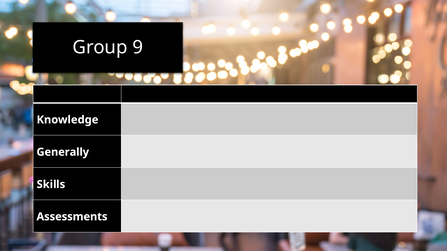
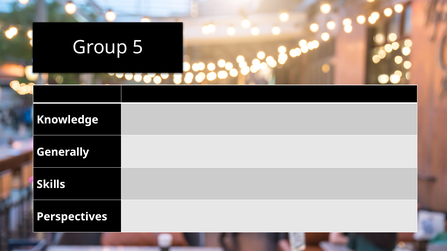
9: 9 -> 5 (138, 47)
Assessments: Assessments -> Perspectives (72, 217)
